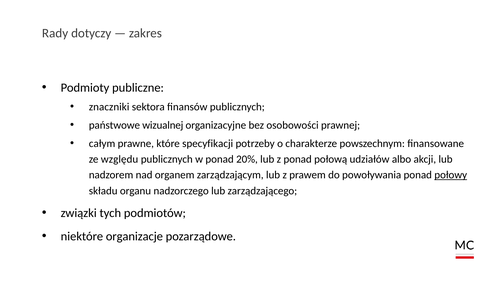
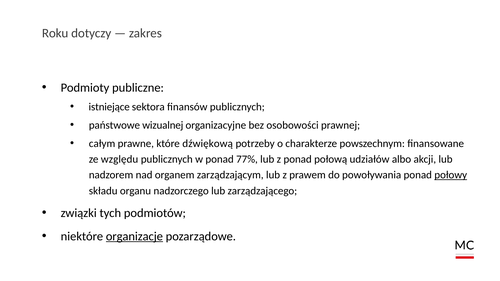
Rady: Rady -> Roku (55, 33)
znaczniki: znaczniki -> istniejące (109, 107)
specyfikacji: specyfikacji -> dźwiękową (208, 144)
20%: 20% -> 77% (247, 159)
organizacje underline: none -> present (134, 236)
